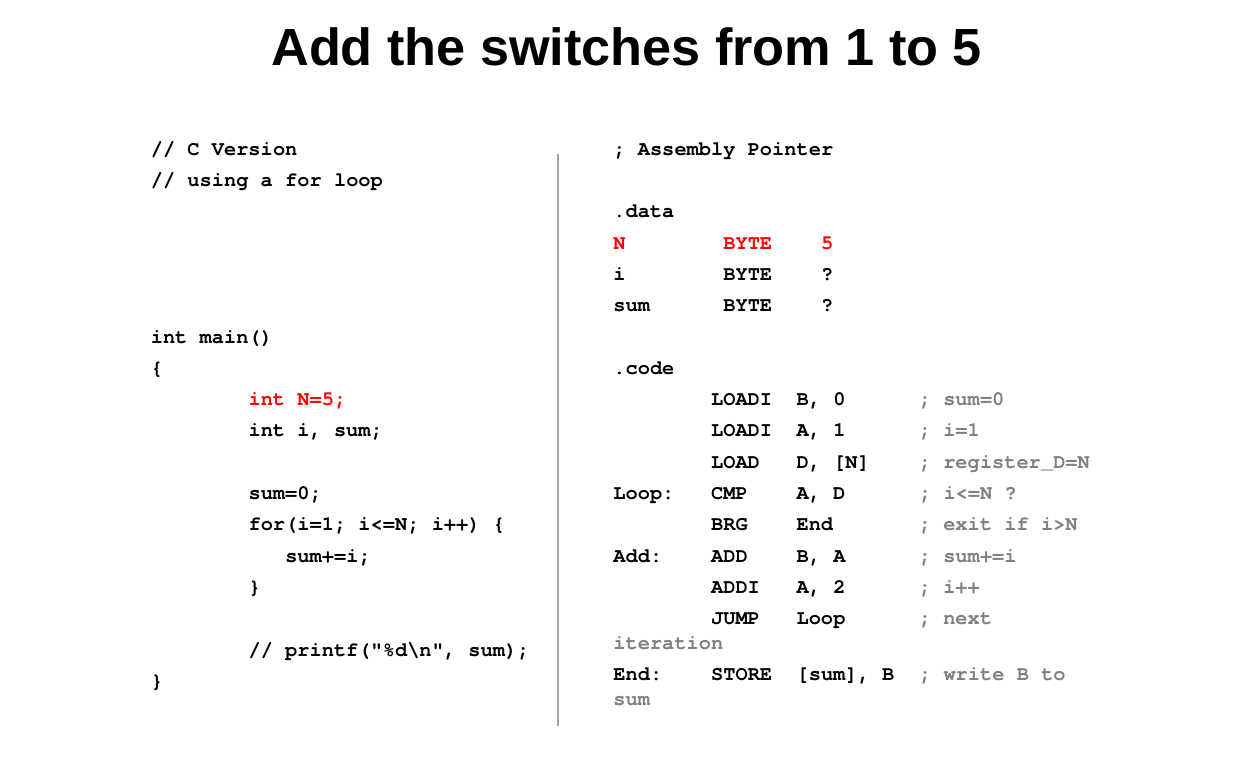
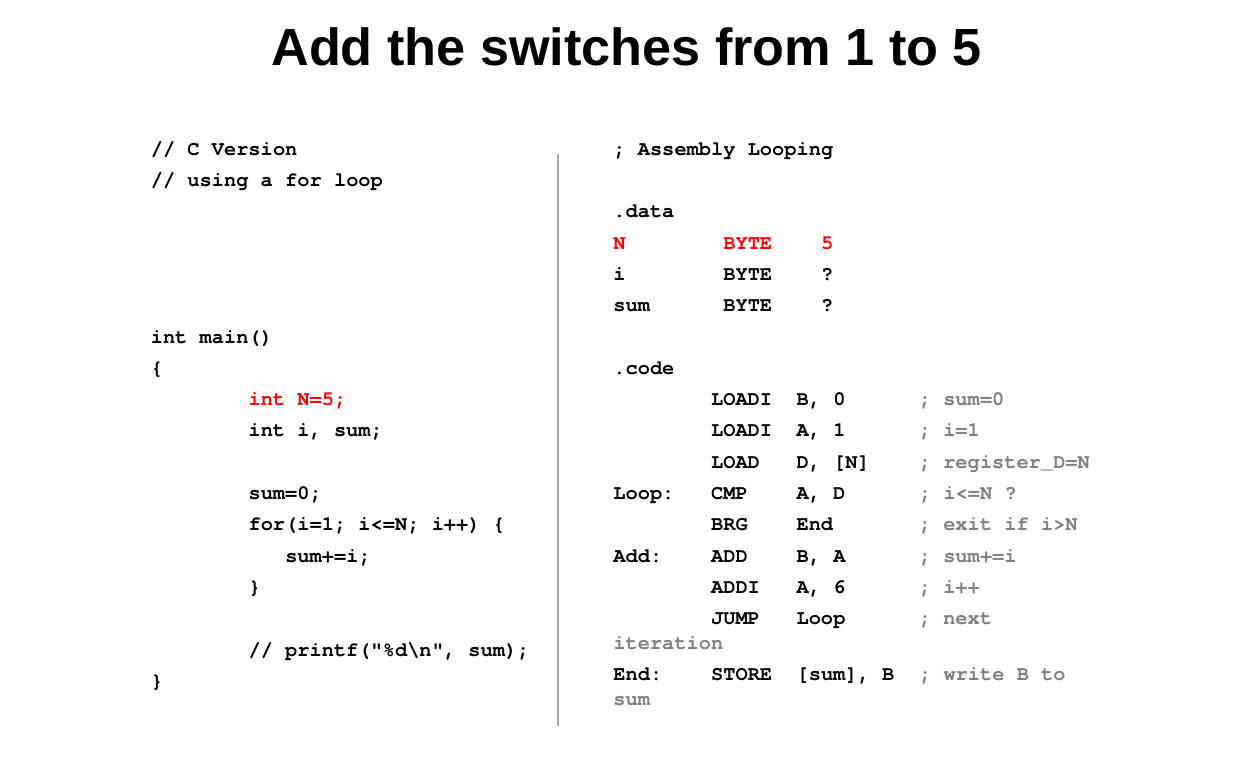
Pointer: Pointer -> Looping (790, 148)
2: 2 -> 6 (839, 587)
